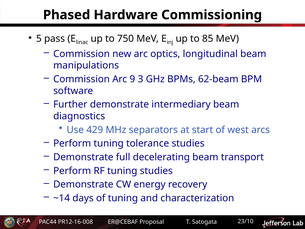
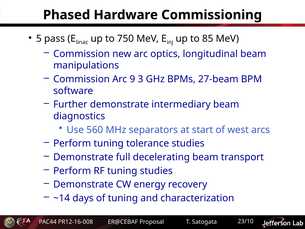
62-beam: 62-beam -> 27-beam (218, 79)
429: 429 -> 560 (95, 130)
